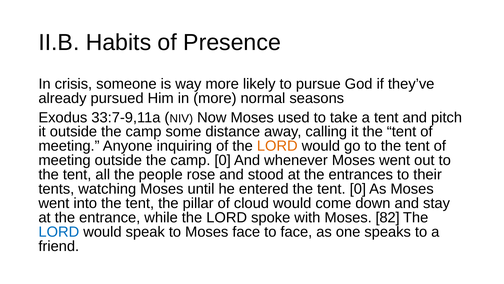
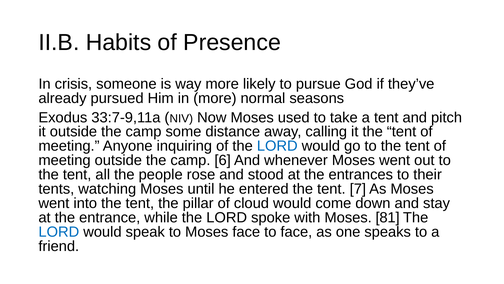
LORD colour: orange -> blue (277, 146)
camp 0: 0 -> 6 (223, 160)
tent 0: 0 -> 7 (358, 189)
82: 82 -> 81 (388, 217)
